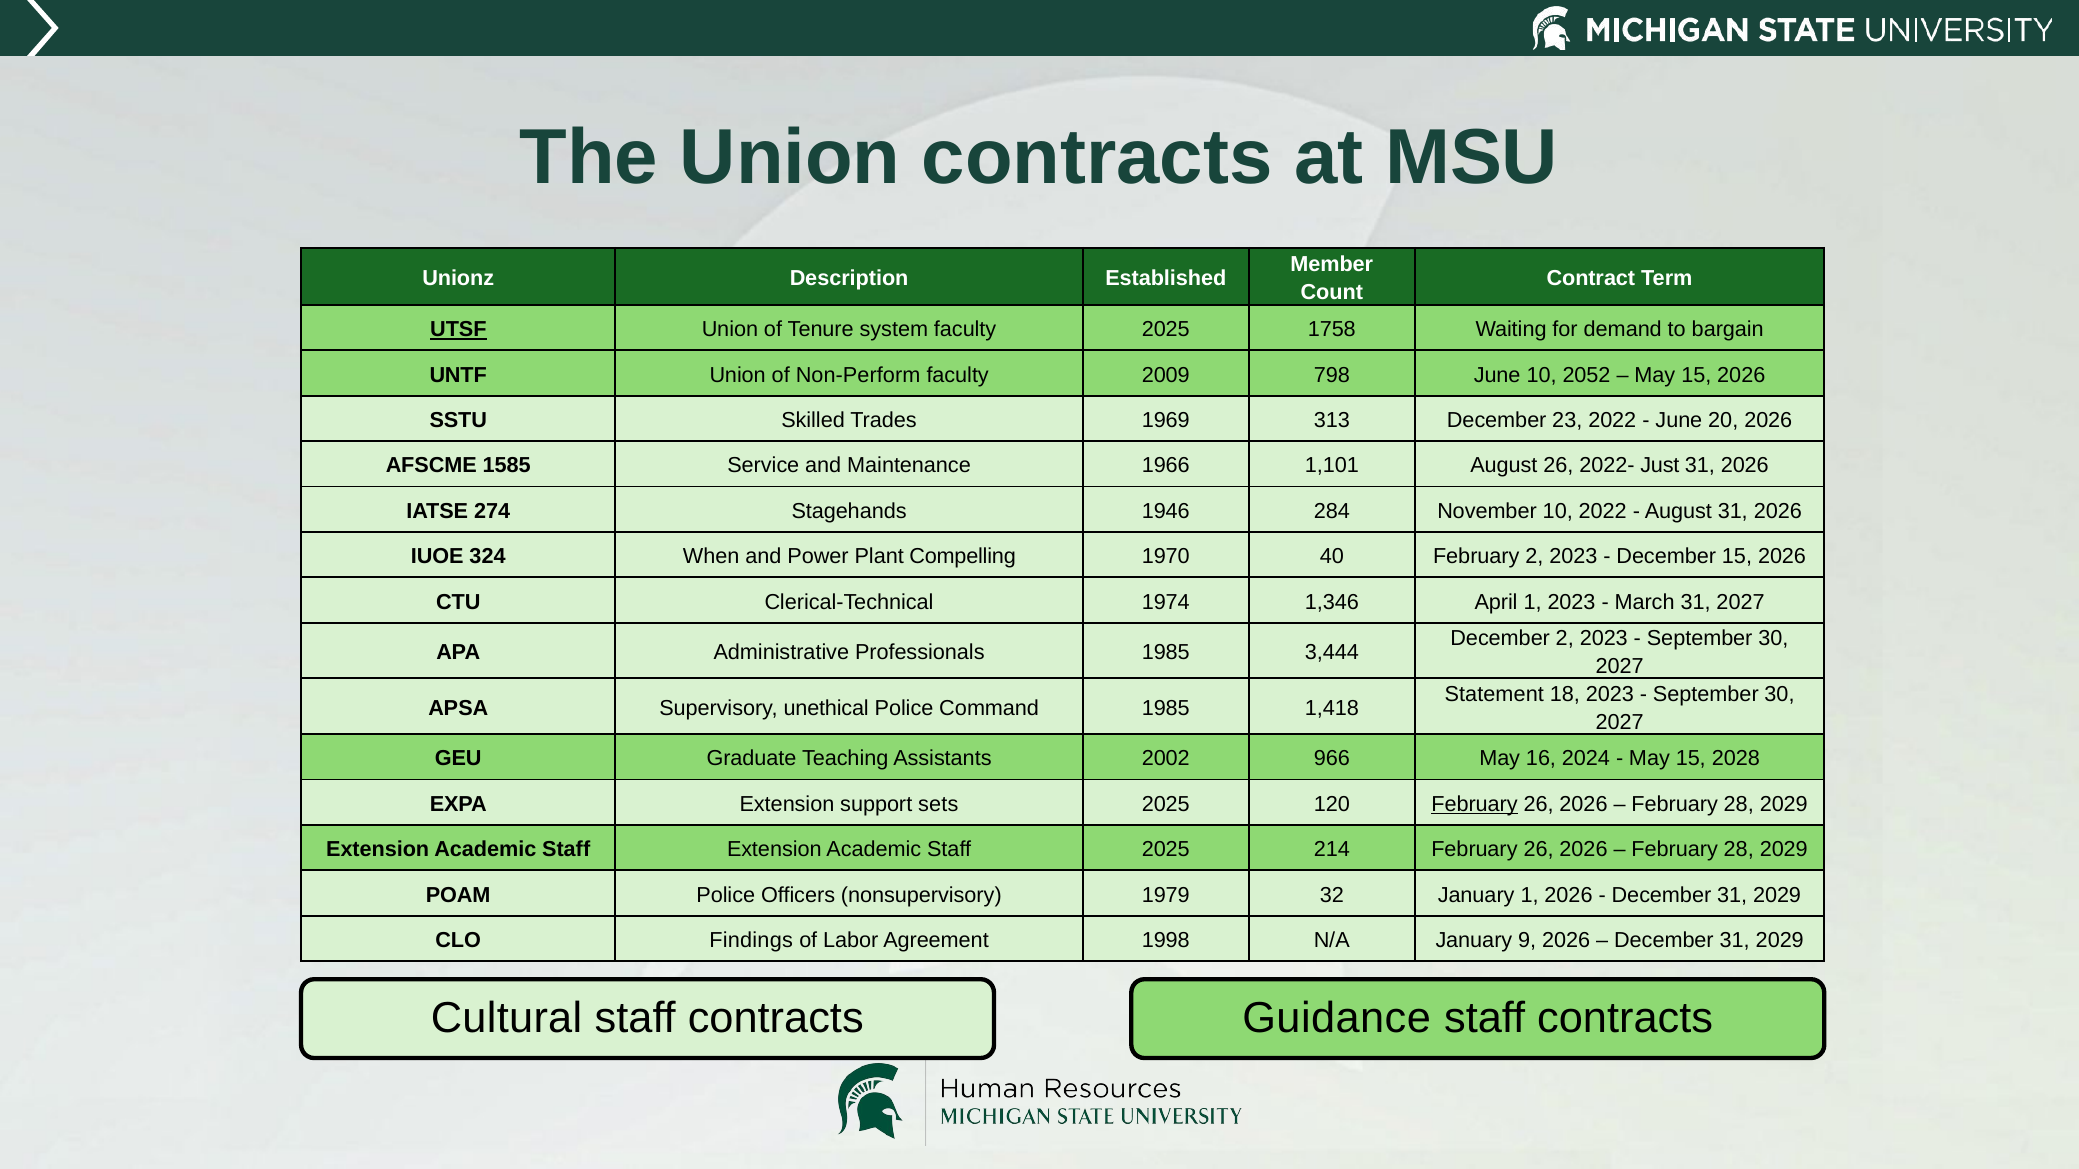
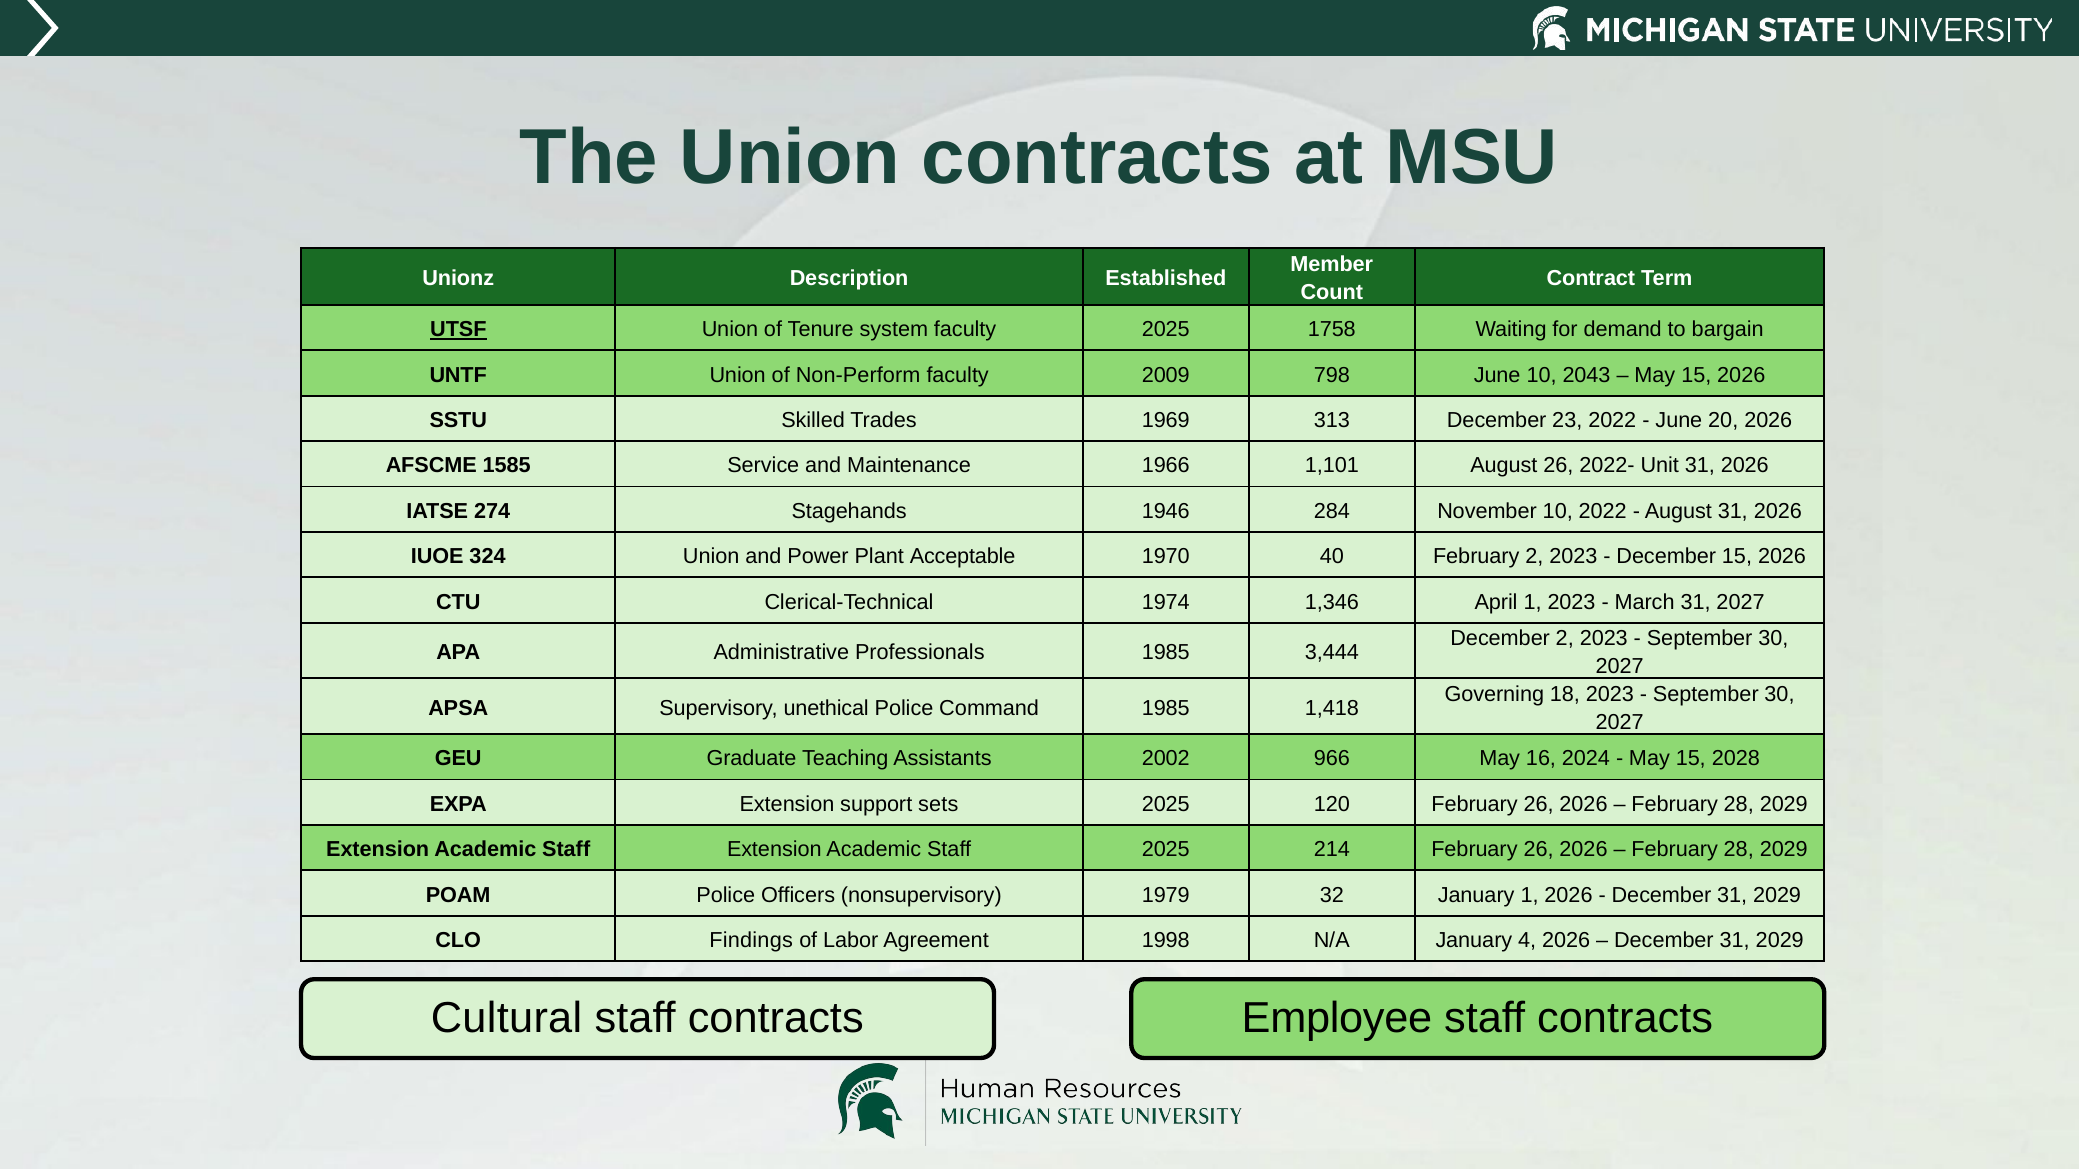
2052: 2052 -> 2043 (1587, 375)
Just: Just -> Unit (1660, 466)
324 When: When -> Union (711, 557)
Compelling: Compelling -> Acceptable (963, 557)
Statement: Statement -> Governing (1494, 695)
February underline: present -> none (1475, 805)
9: 9 -> 4 (1527, 941)
Guidance: Guidance -> Employee (1337, 1019)
